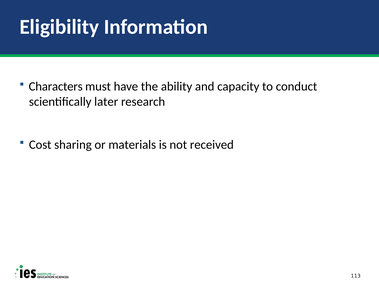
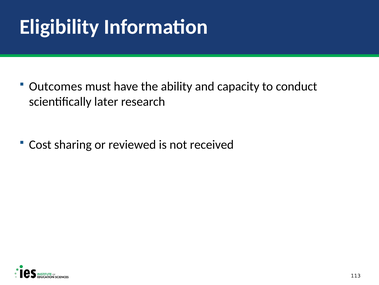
Characters: Characters -> Outcomes (56, 86)
materials: materials -> reviewed (132, 144)
